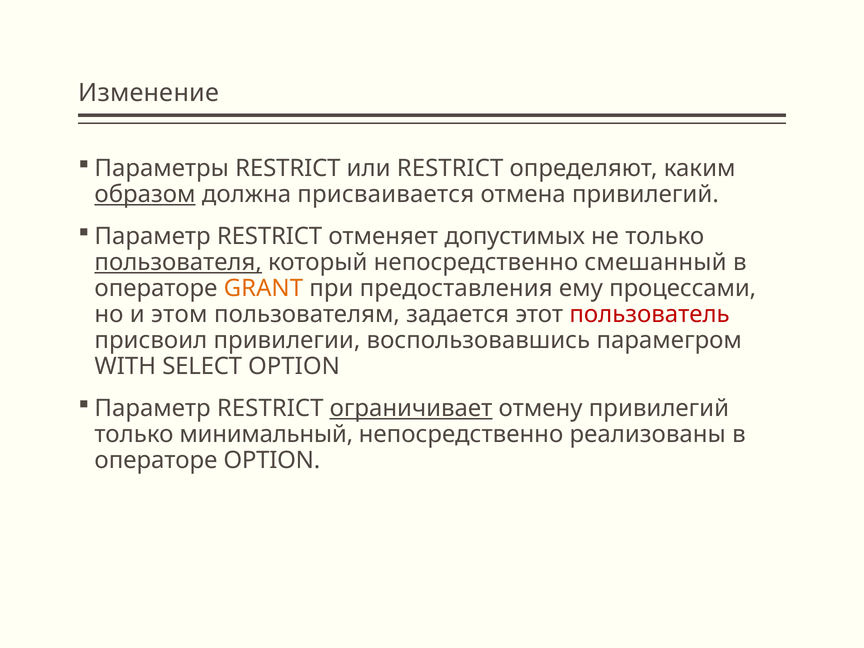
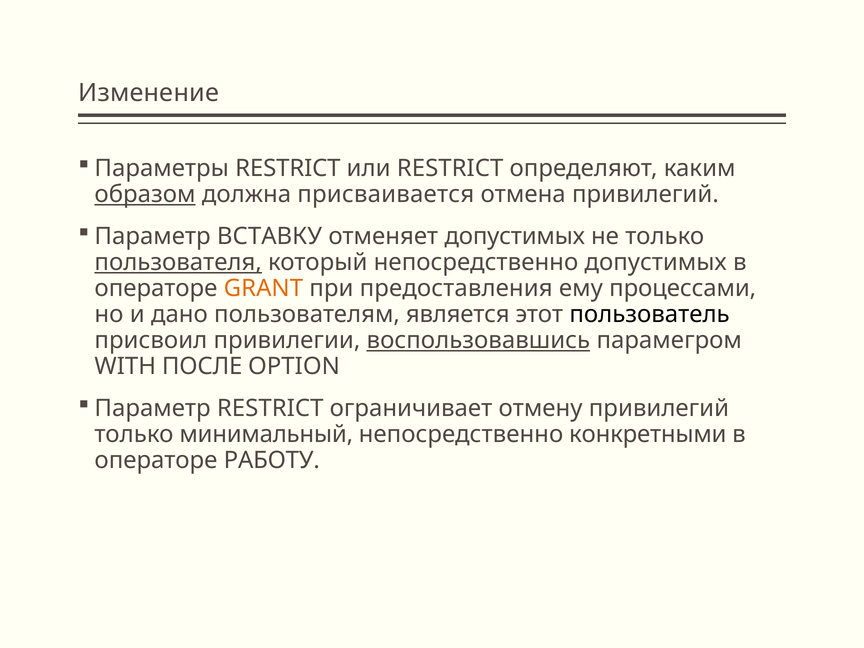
RESTRICT: RESTRICT -> ВСТАВКУ (269, 236)
непосредственно смешанный: смешанный -> допустимых (656, 262)
этом: этом -> дано (179, 314)
задается: задается -> является (458, 314)
пользователь colour: red -> black (650, 314)
воспользовавшись underline: none -> present (478, 340)
SELECT: SELECT -> ПОСЛЕ (202, 366)
ограничивает underline: present -> none (411, 408)
реализованы: реализованы -> конкретными (648, 434)
операторе OPTION: OPTION -> РАБОТУ (272, 460)
